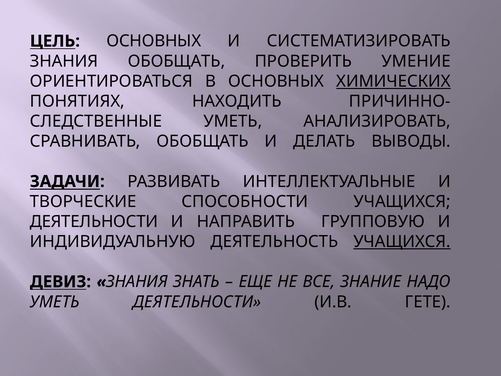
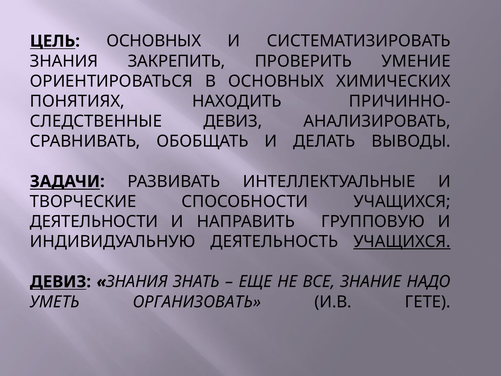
ЗНАНИЯ ОБОБЩАТЬ: ОБОБЩАТЬ -> ЗАКРЕПИТЬ (177, 61)
ХИМИЧЕСКИХ underline: present -> none (393, 81)
УМЕТЬ: УМЕТЬ -> ДЕВИЗ (233, 121)
УМЕТЬ ДЕЯТЕЛЬНОСТИ: ДЕЯТЕЛЬНОСТИ -> ОРГАНИЗОВАТЬ (197, 302)
